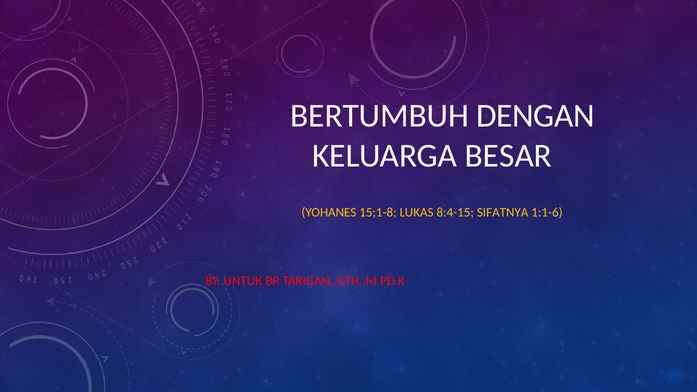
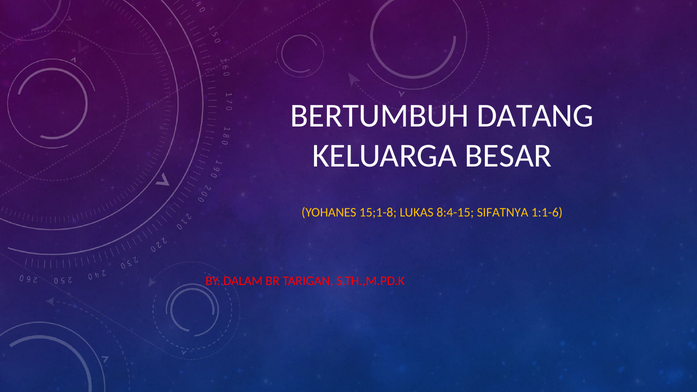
DENGAN: DENGAN -> DATANG (535, 116)
UNTUK: UNTUK -> DALAM (243, 281)
